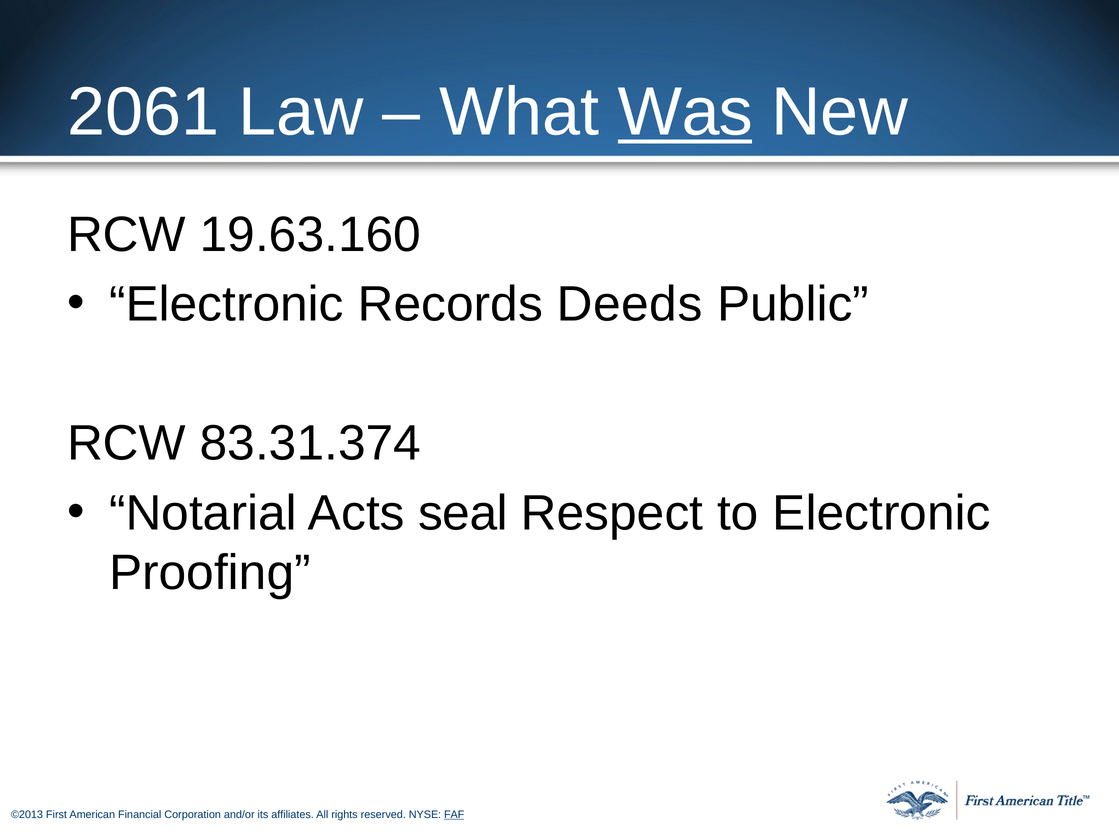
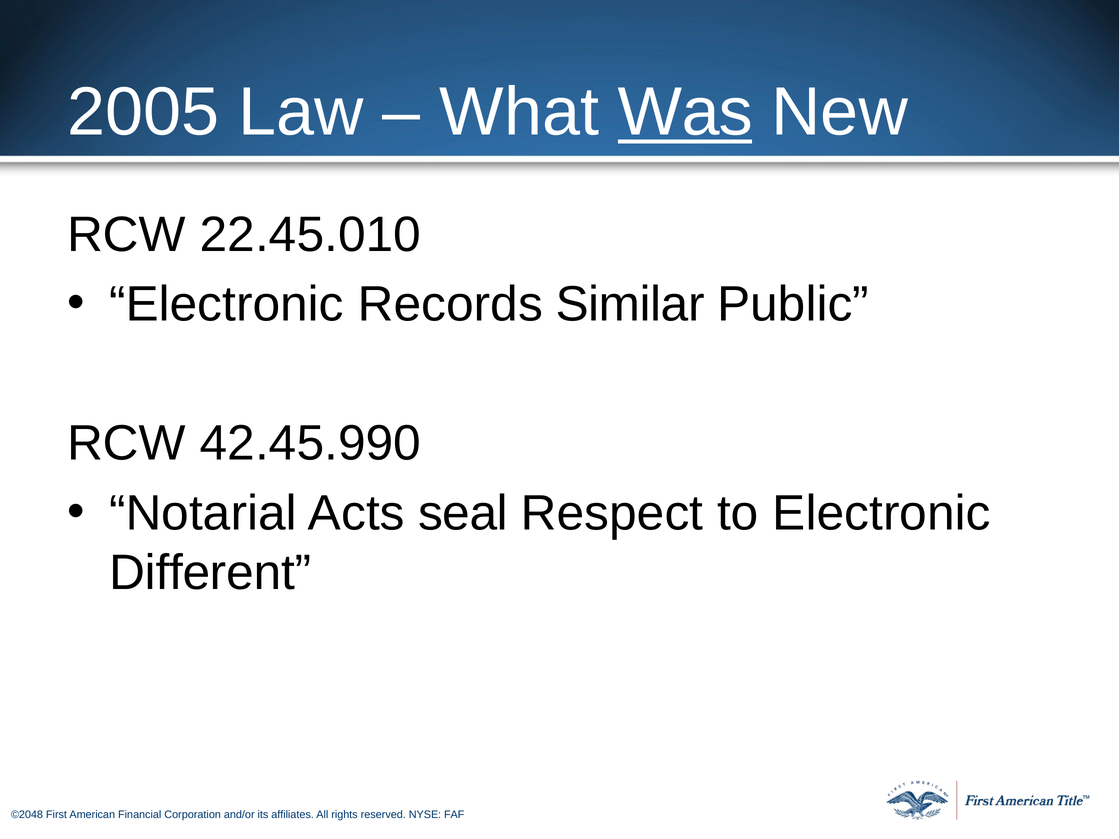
2061: 2061 -> 2005 (143, 112)
19.63.160: 19.63.160 -> 22.45.010 (310, 235)
Deeds: Deeds -> Similar (630, 304)
83.31.374: 83.31.374 -> 42.45.990 (310, 444)
Proofing: Proofing -> Different (210, 573)
©2013: ©2013 -> ©2048 (27, 815)
FAF underline: present -> none (454, 815)
